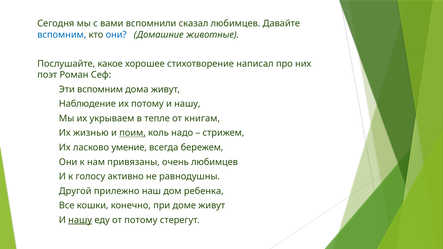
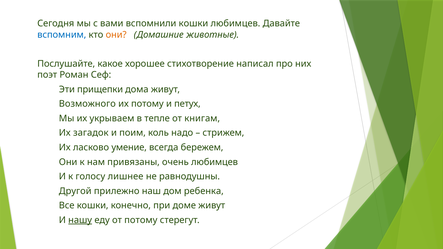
вспомнили сказал: сказал -> кошки (193, 24)
они colour: blue -> orange (116, 35)
Эти вспомним: вспомним -> прищепки (100, 89)
Наблюдение: Наблюдение -> Возможного (87, 104)
потому и нашу: нашу -> петух (187, 104)
жизнью: жизнью -> загадок (91, 133)
поим underline: present -> none (133, 133)
активно: активно -> лишнее (126, 177)
